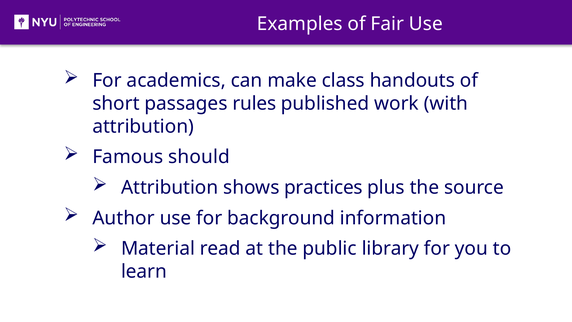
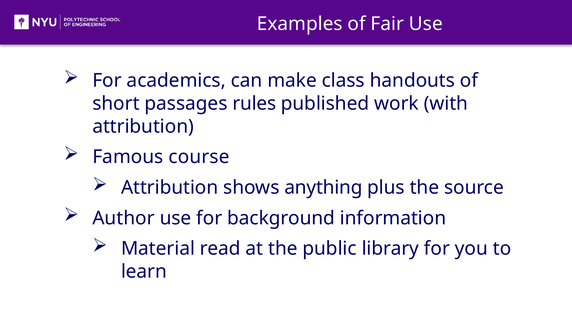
should: should -> course (199, 157)
practices: practices -> anything (323, 187)
